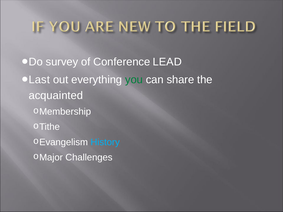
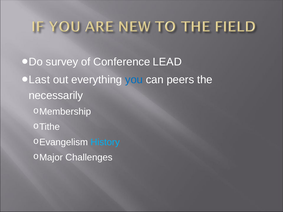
you colour: green -> blue (134, 80)
share: share -> peers (180, 80)
acquainted: acquainted -> necessarily (56, 96)
